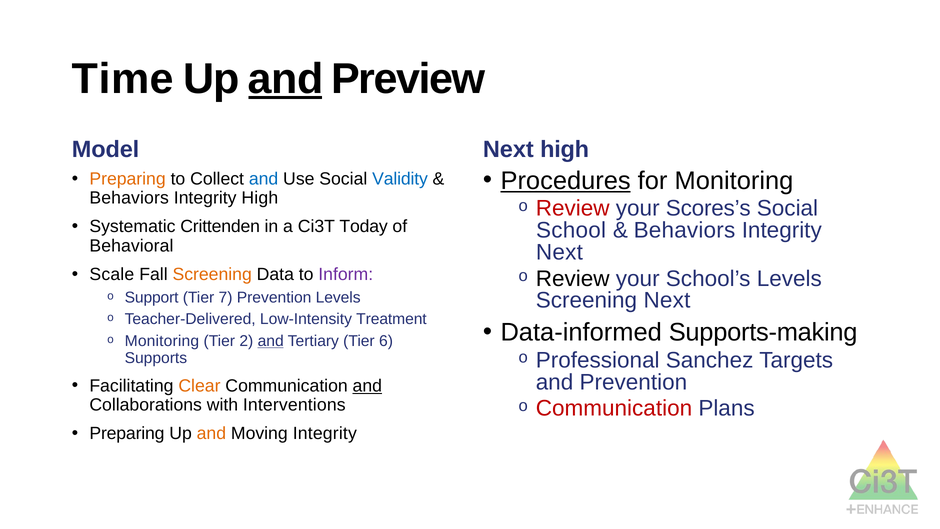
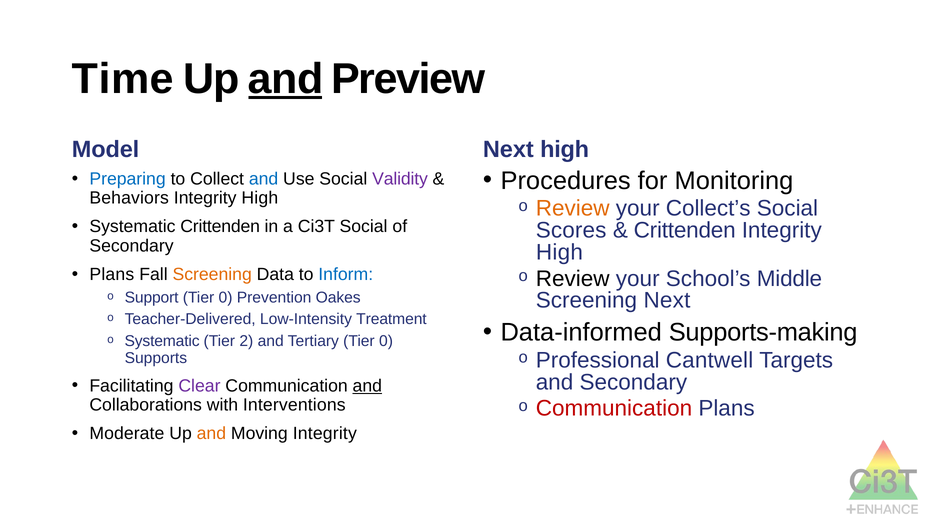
Procedures underline: present -> none (566, 181)
Preparing colour: orange -> blue (128, 179)
Validity colour: blue -> purple (400, 179)
Review colour: red -> orange (573, 208)
Scores’s: Scores’s -> Collect’s (708, 208)
Ci3T Today: Today -> Social (364, 227)
School: School -> Scores (571, 230)
Behaviors: Behaviors -> Crittenden (685, 230)
Behavioral: Behavioral -> Secondary (131, 246)
Next: Next -> High (559, 252)
Scale: Scale -> Plans (112, 274)
Inform colour: purple -> blue (346, 274)
School’s Levels: Levels -> Middle (789, 278)
7: 7 -> 0 (226, 297)
Prevention Levels: Levels -> Oakes (338, 297)
Monitoring: Monitoring -> Systematic (162, 341)
and underline: present -> none (271, 341)
Tertiary Tier 6: 6 -> 0 (386, 341)
Sanchez: Sanchez -> Cantwell (710, 360)
and Prevention: Prevention -> Secondary (633, 382)
Clear colour: orange -> purple (199, 386)
Preparing: Preparing -> Moderate (127, 433)
